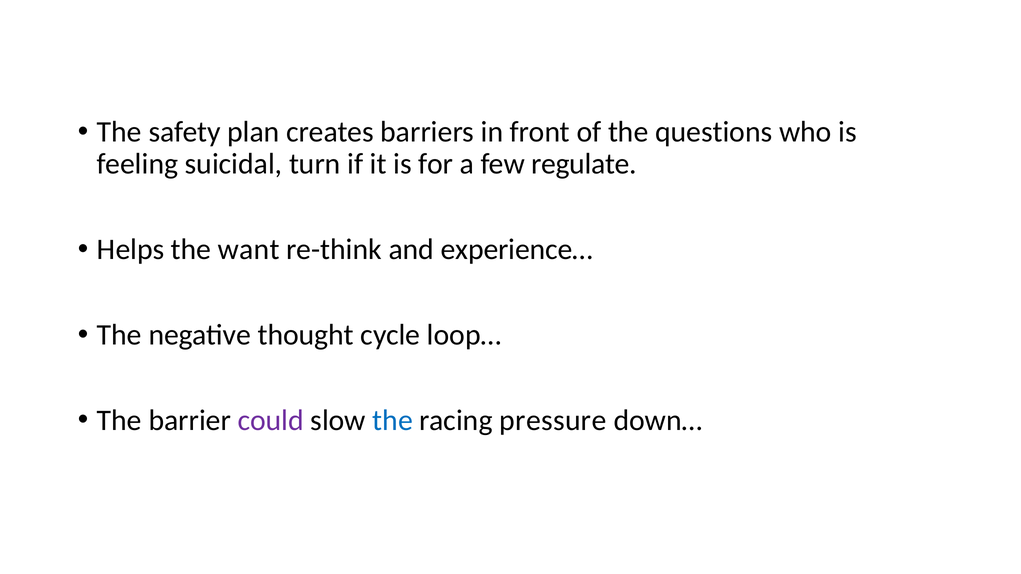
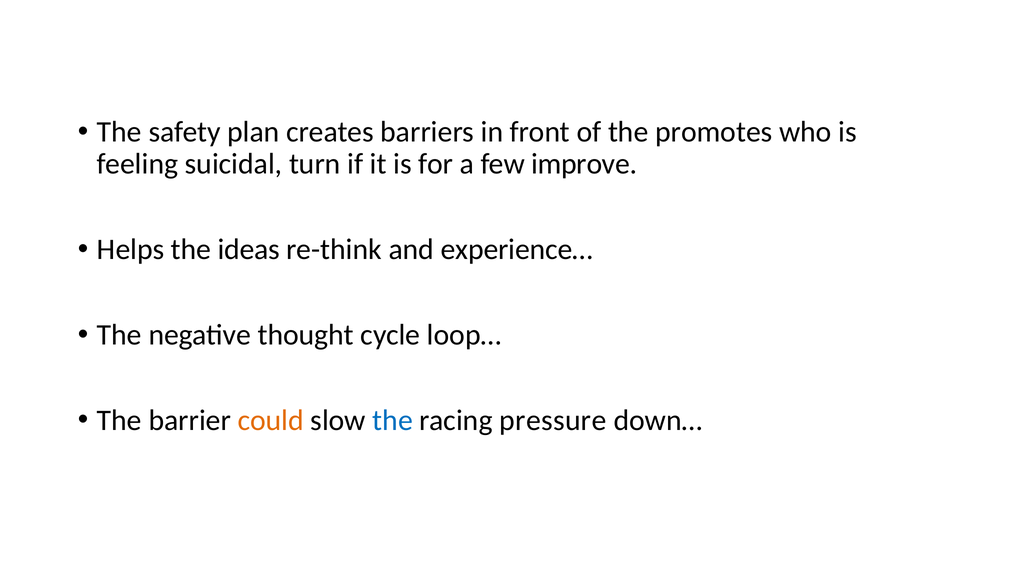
questions: questions -> promotes (714, 132)
regulate: regulate -> improve (584, 164)
want: want -> ideas (249, 250)
could colour: purple -> orange (271, 420)
